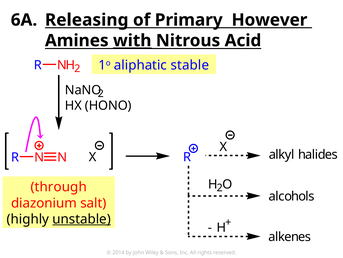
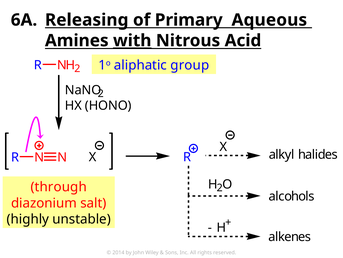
However: However -> Aqueous (269, 20)
stable: stable -> group (190, 65)
unstable underline: present -> none (82, 219)
